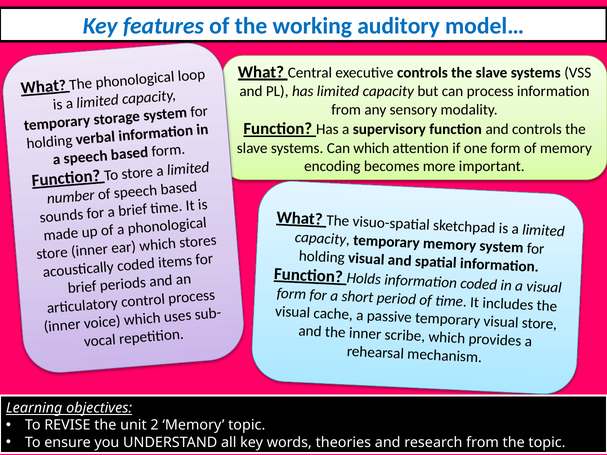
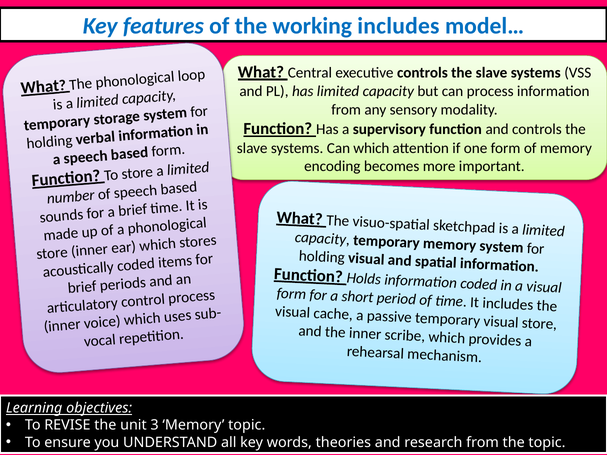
working auditory: auditory -> includes (398, 26)
2: 2 -> 3 (155, 425)
